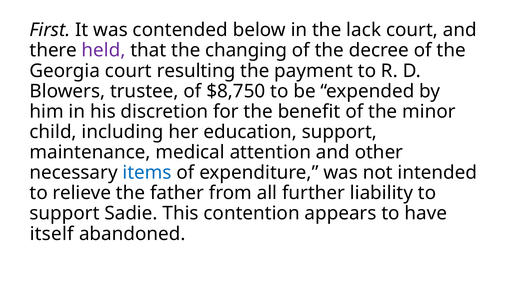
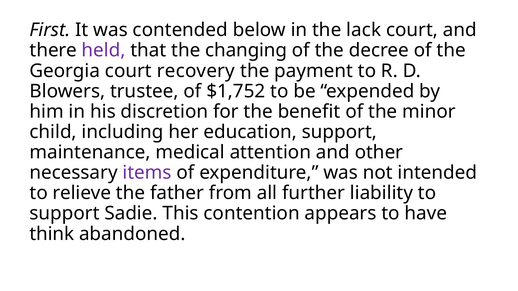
resulting: resulting -> recovery (196, 71)
$8,750: $8,750 -> $1,752 (236, 91)
items colour: blue -> purple (147, 173)
itself: itself -> think (52, 234)
